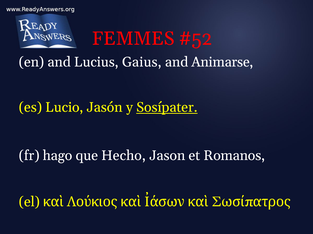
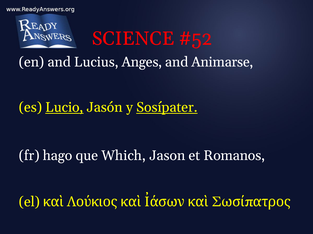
FEMMES: FEMMES -> SCIENCE (133, 39)
Gaius: Gaius -> Anges (142, 62)
Lucio underline: none -> present (64, 108)
Hecho: Hecho -> Which (124, 156)
